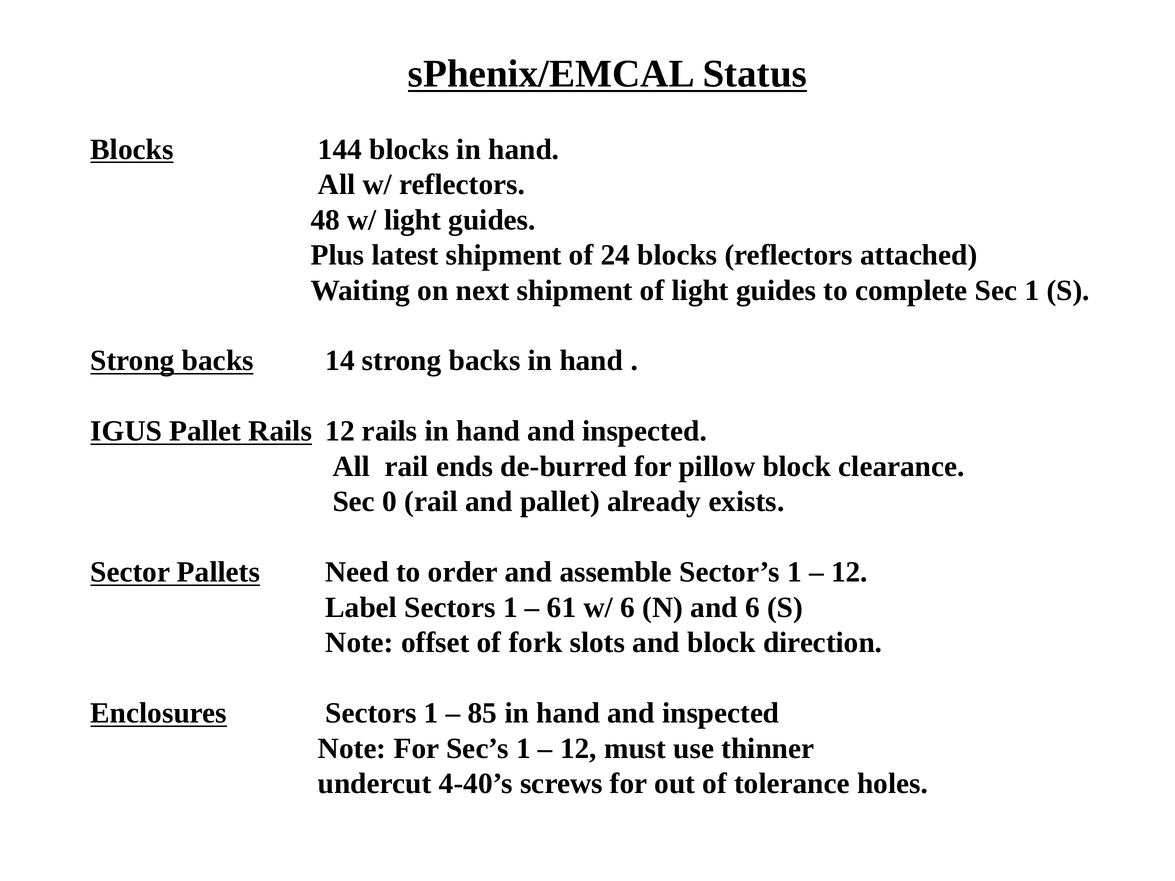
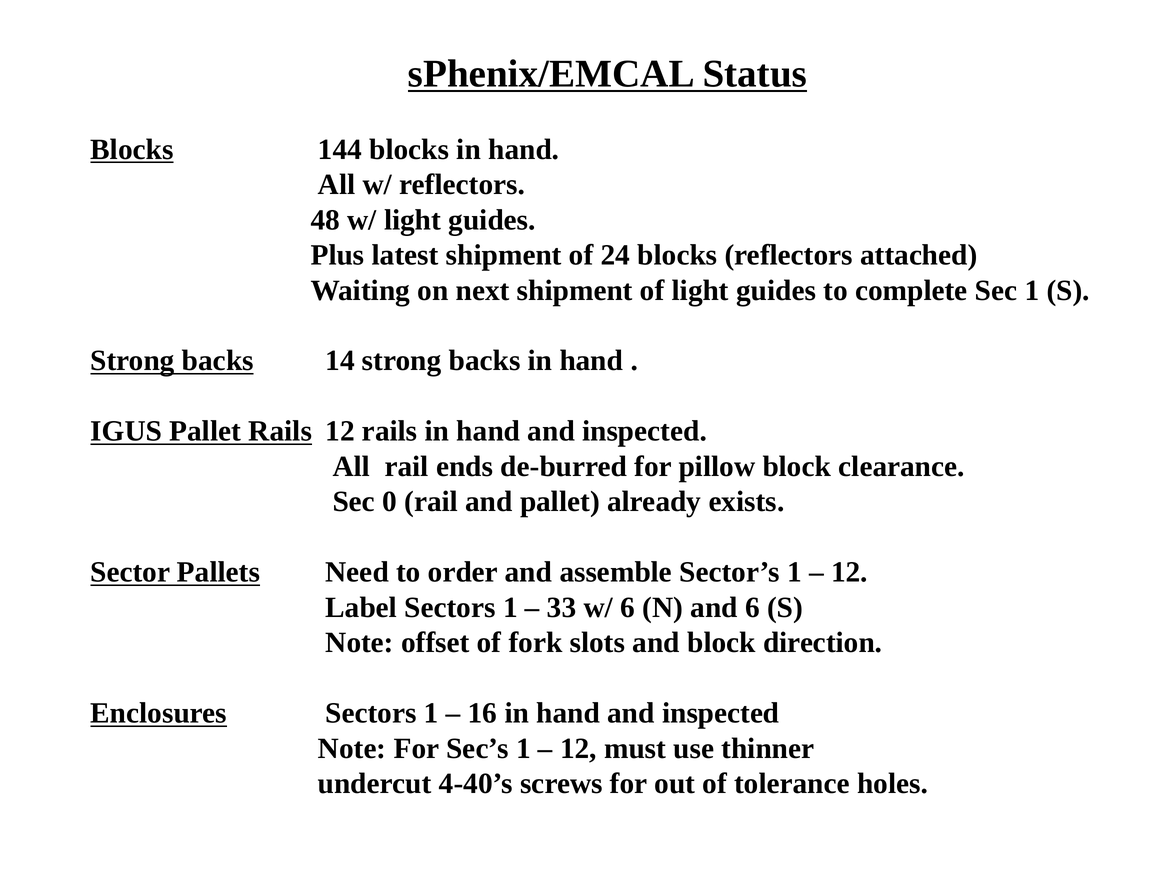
61: 61 -> 33 (562, 608)
85: 85 -> 16 (482, 713)
